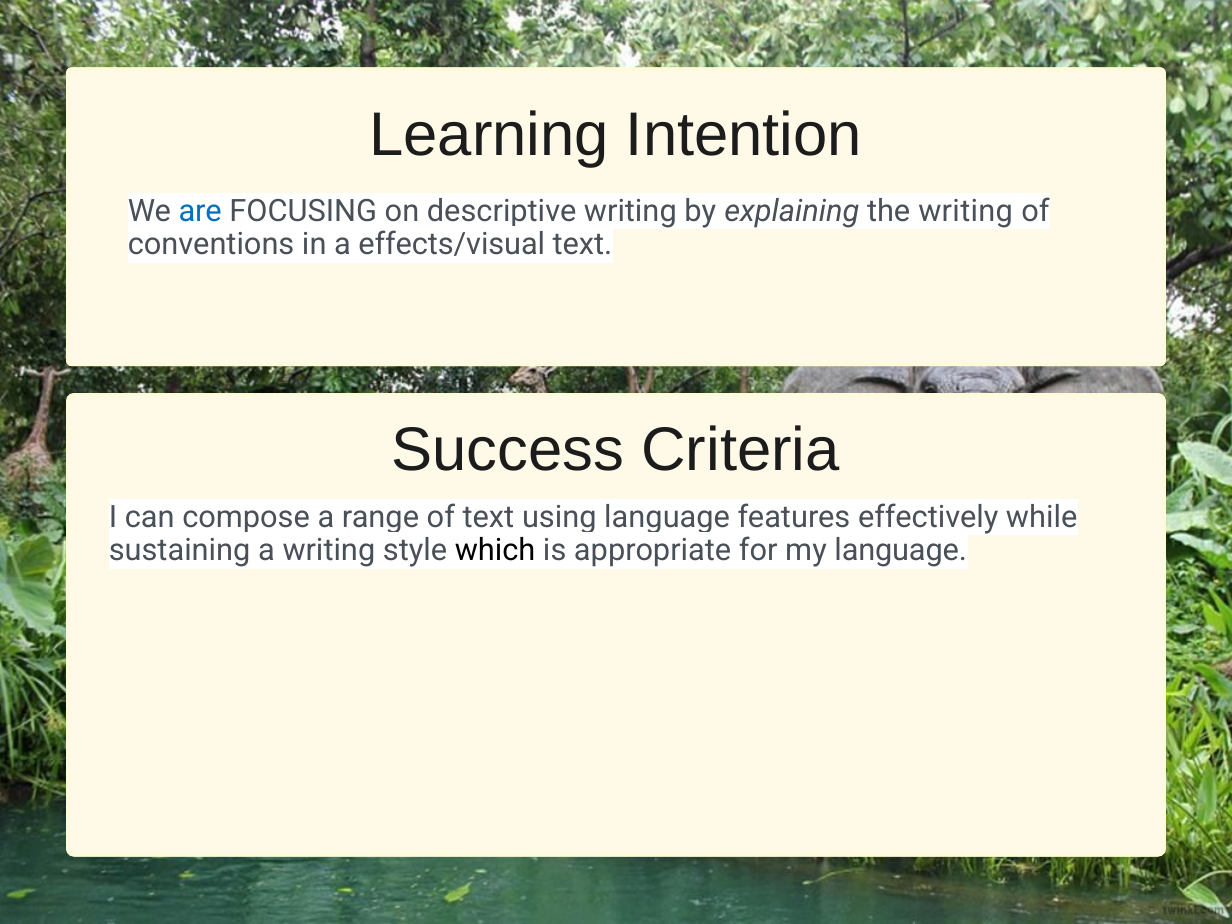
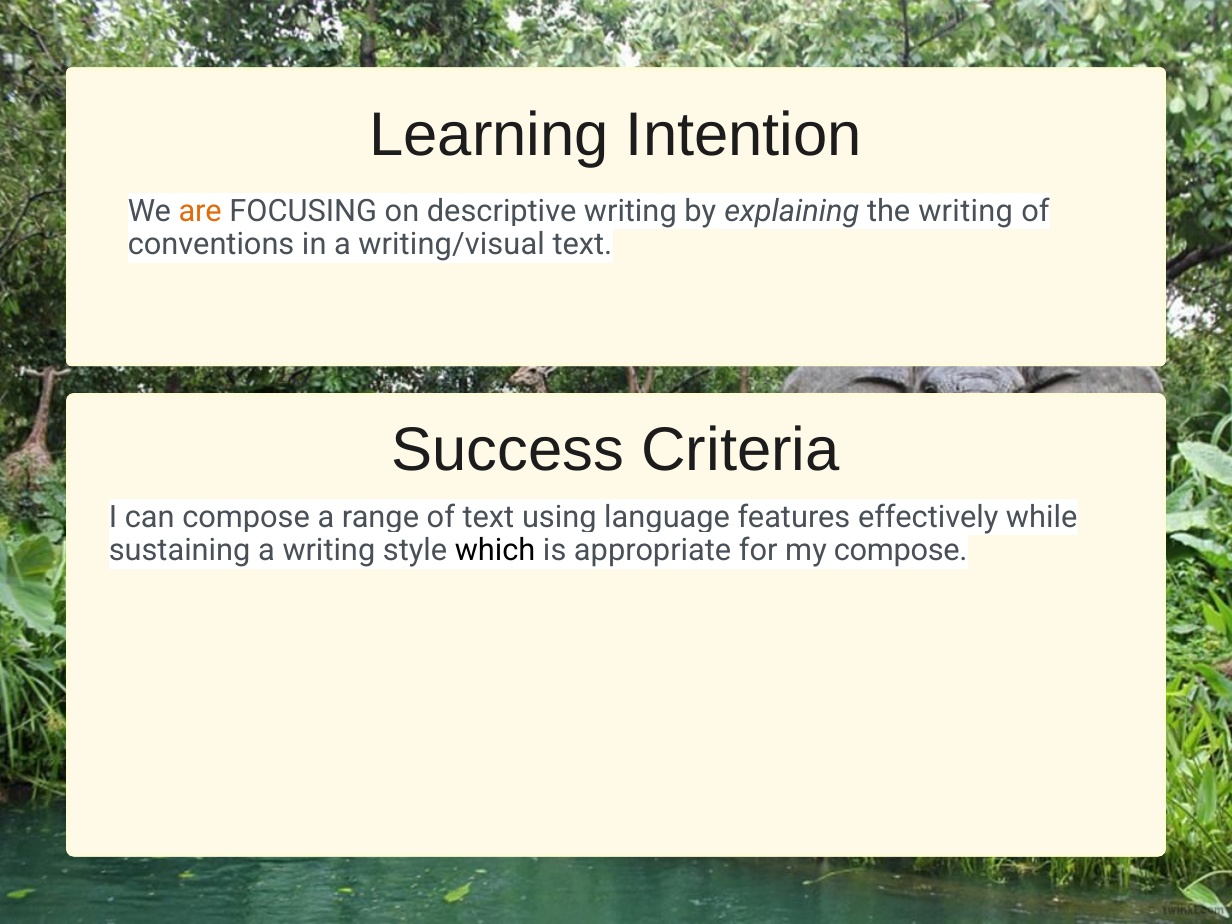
are colour: blue -> orange (200, 211)
effects/visual: effects/visual -> writing/visual (452, 245)
my language: language -> compose (901, 551)
